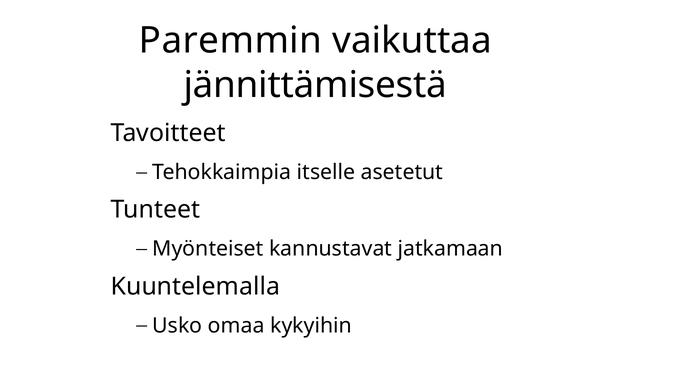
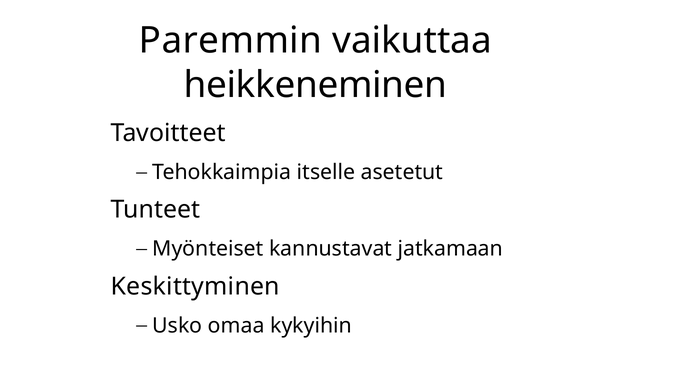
jännittämisestä: jännittämisestä -> heikkeneminen (315, 85)
Kuuntelemalla: Kuuntelemalla -> Keskittyminen (195, 287)
